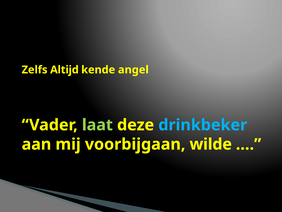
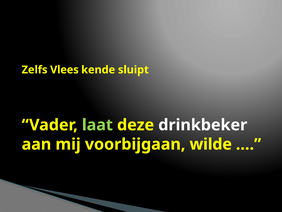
Altijd: Altijd -> Vlees (64, 70)
angel: angel -> sluipt (133, 70)
drinkbeker colour: light blue -> white (203, 125)
